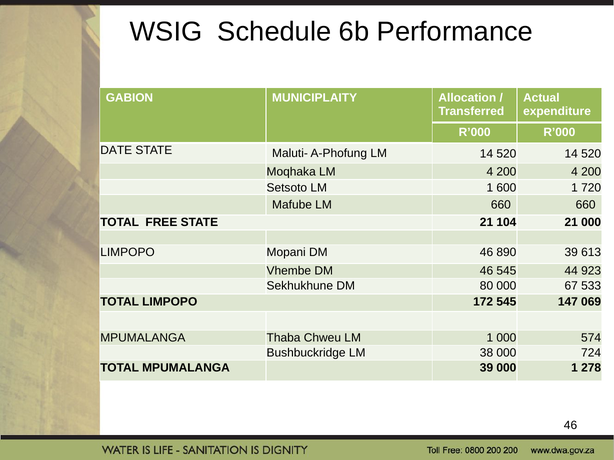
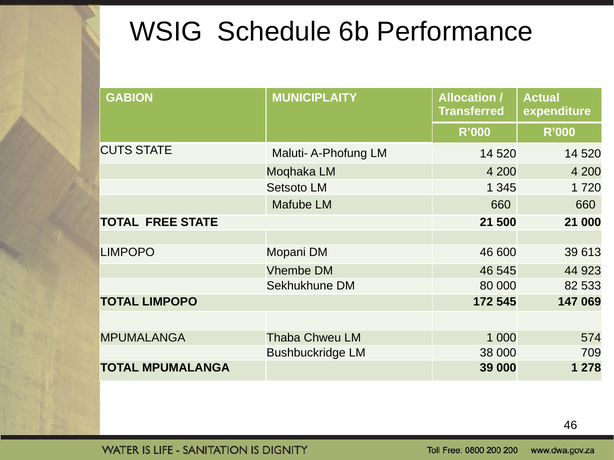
DATE: DATE -> CUTS (116, 151)
600: 600 -> 345 (506, 188)
104: 104 -> 500 (506, 223)
890: 890 -> 600 (506, 253)
67: 67 -> 82 (571, 286)
724: 724 -> 709 (591, 353)
